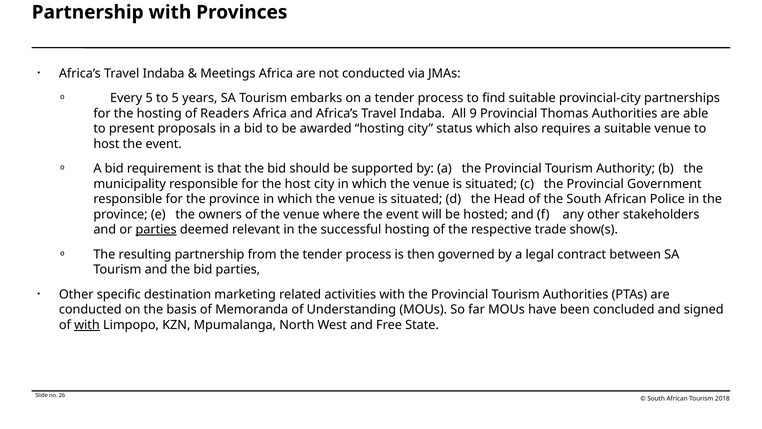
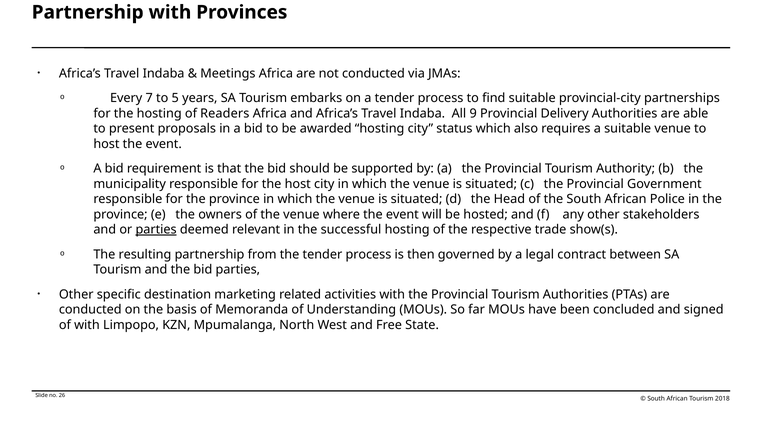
Every 5: 5 -> 7 (149, 98)
Thomas: Thomas -> Delivery (565, 113)
with underline: present -> none (87, 325)
